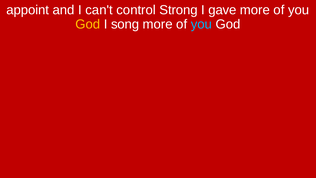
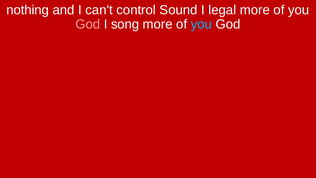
appoint: appoint -> nothing (28, 10)
Strong: Strong -> Sound (179, 10)
gave: gave -> legal (222, 10)
God colour: yellow -> pink (88, 24)
